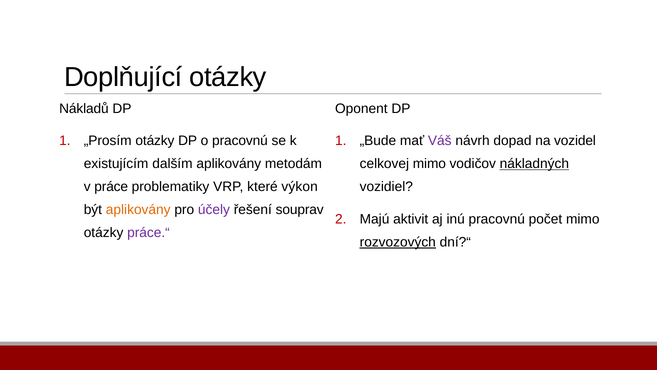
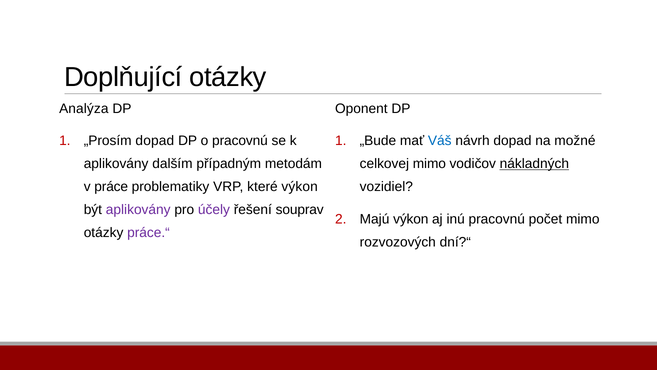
Nákladů: Nákladů -> Analýza (84, 108)
„Prosím otázky: otázky -> dopad (155, 141)
Váš colour: purple -> blue (440, 141)
vozidel: vozidel -> možné (575, 141)
existujícím: existujícím -> aplikovány (116, 164)
dalším aplikovány: aplikovány -> případným (229, 164)
aplikovány colour: orange -> purple (138, 209)
Majú aktivit: aktivit -> výkon (411, 219)
rozvozových underline: present -> none (398, 242)
